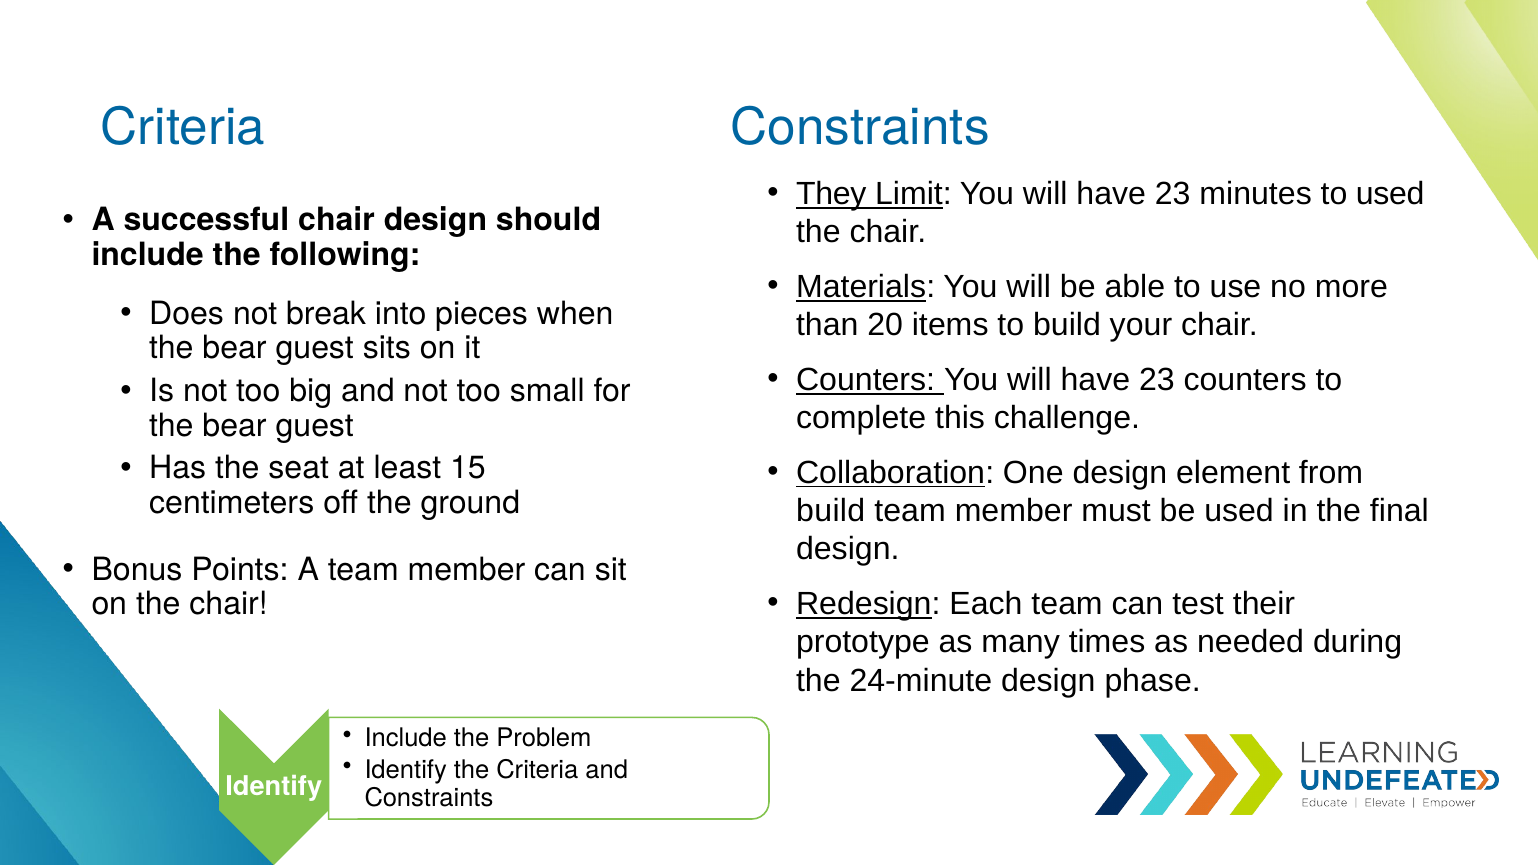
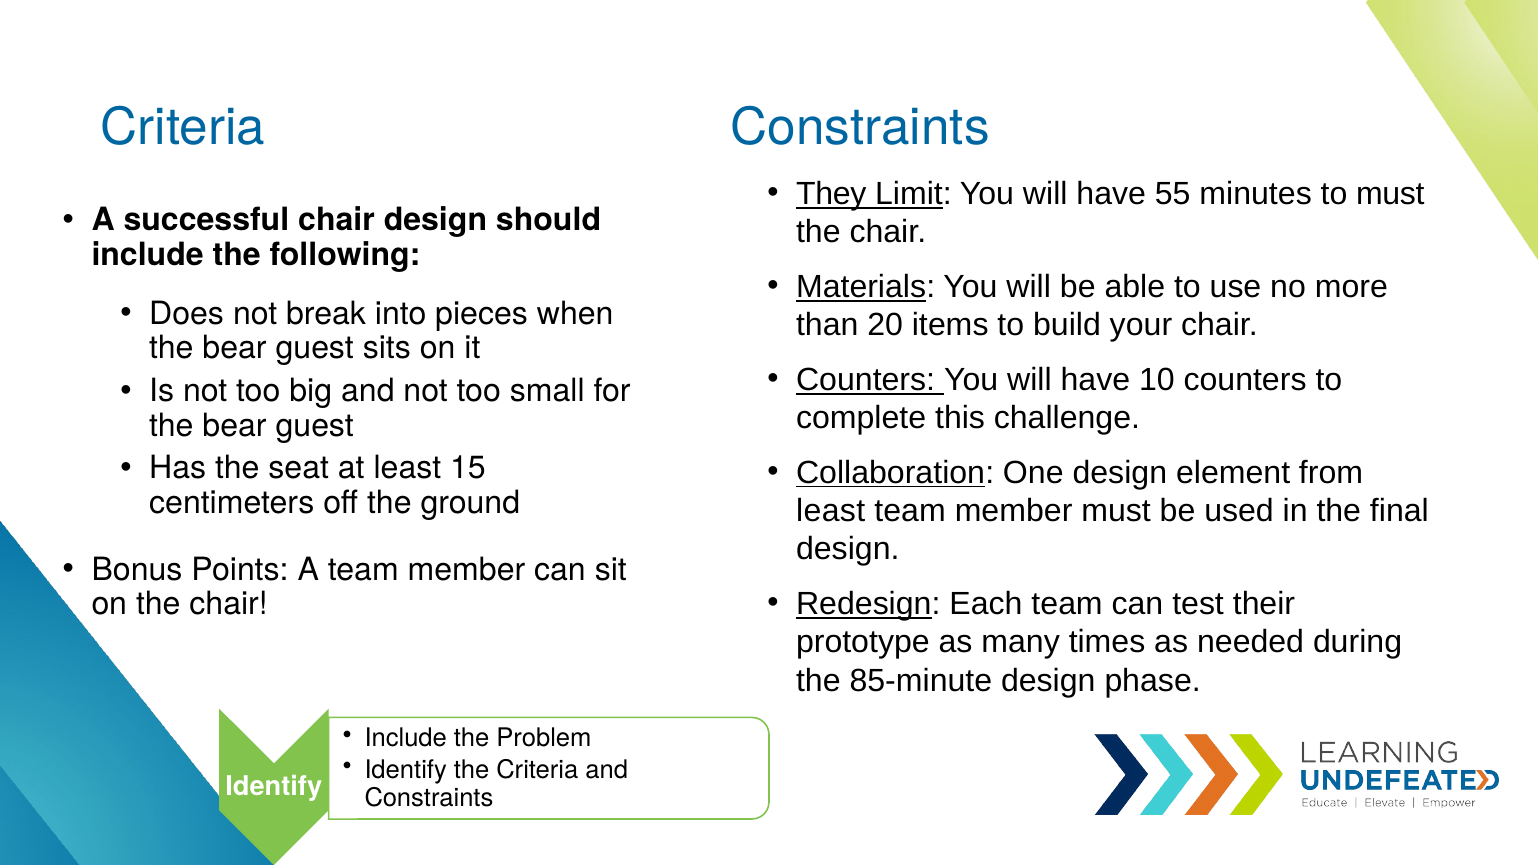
23: 23 -> 55 (1173, 194)
to used: used -> must (1390, 194)
23: 23 -> 10 (1157, 380)
build: build -> least (831, 511)
24-minute: 24-minute -> 85-minute (921, 681)
